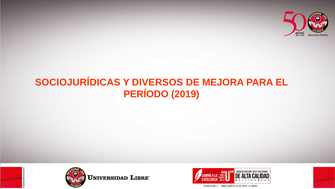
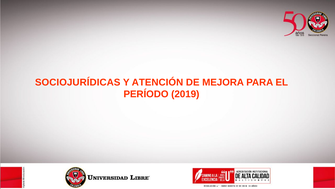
DIVERSOS: DIVERSOS -> ATENCIÓN (157, 82)
